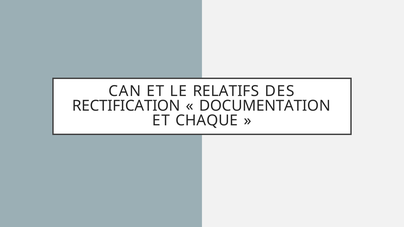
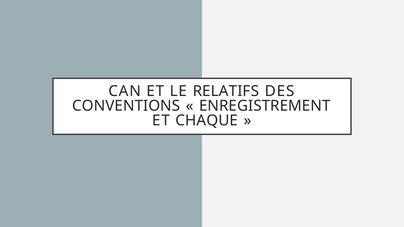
RECTIFICATION: RECTIFICATION -> CONVENTIONS (126, 106)
DOCUMENTATION: DOCUMENTATION -> ENREGISTREMENT (265, 106)
